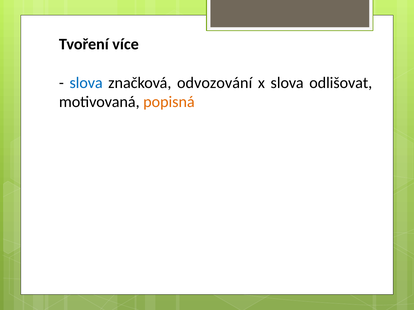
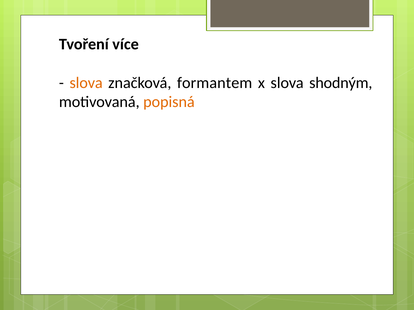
slova colour: blue -> orange (86, 83)
odvozování: odvozování -> formantem (215, 83)
odlišovat: odlišovat -> shodným (341, 83)
